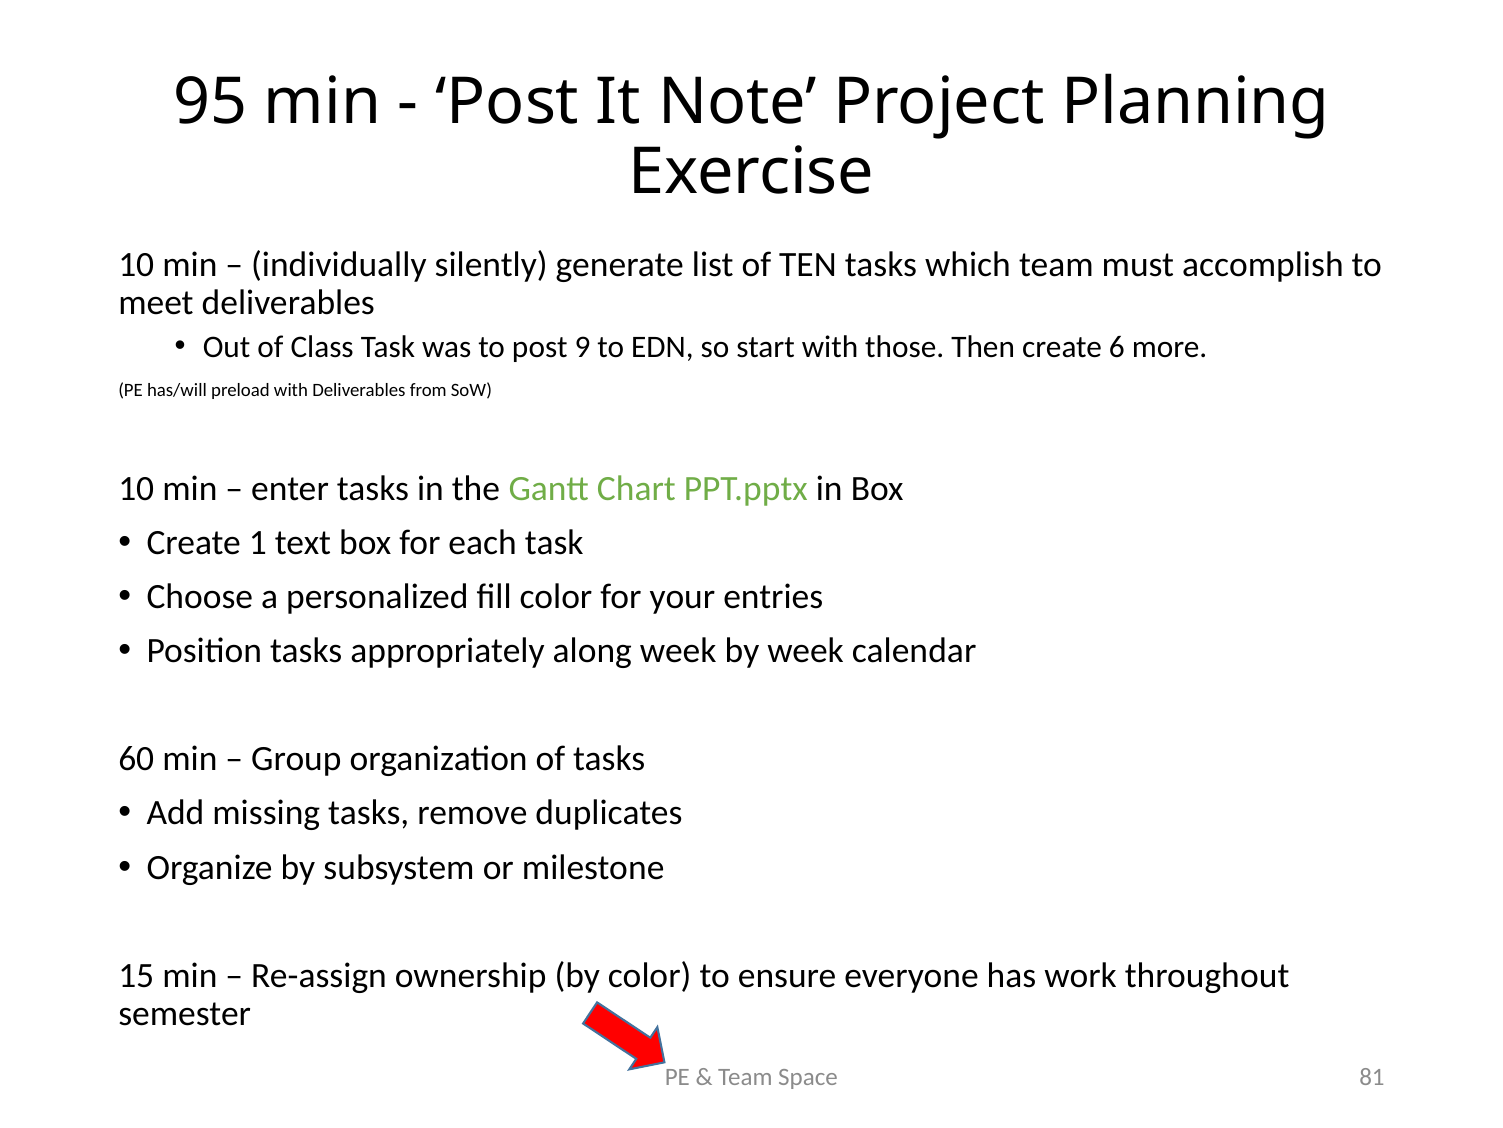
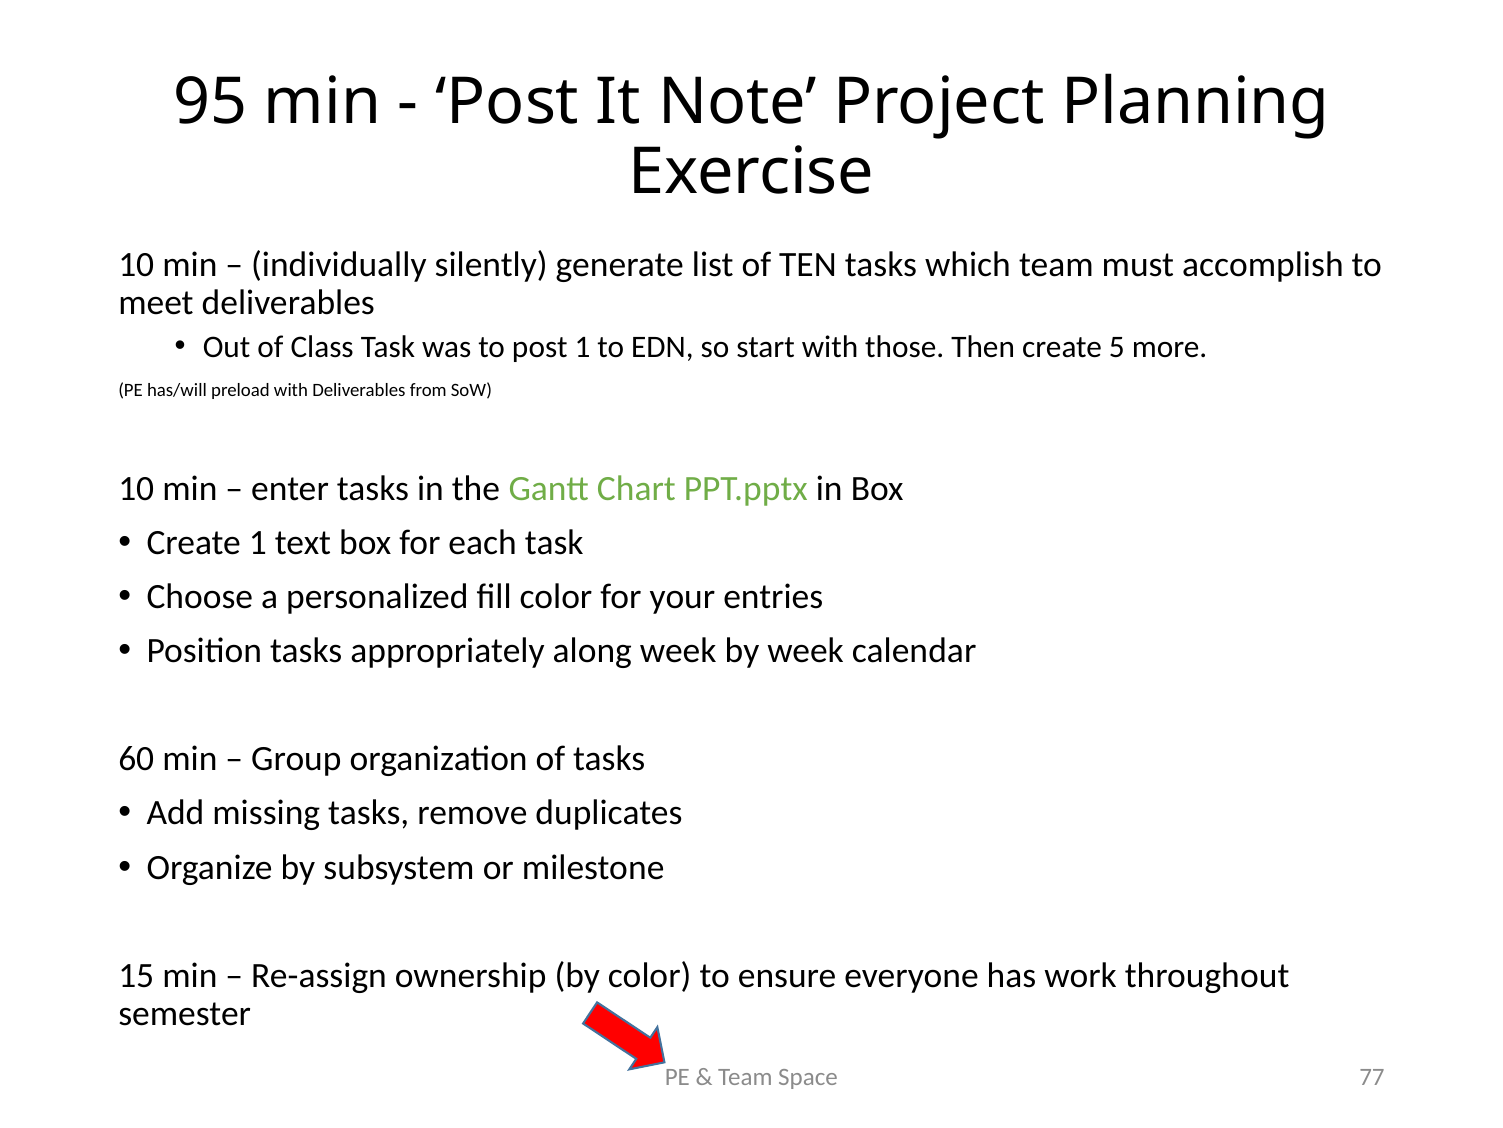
post 9: 9 -> 1 (582, 347)
6: 6 -> 5 (1117, 347)
81: 81 -> 77 (1372, 1076)
